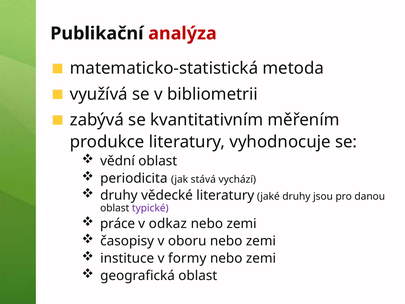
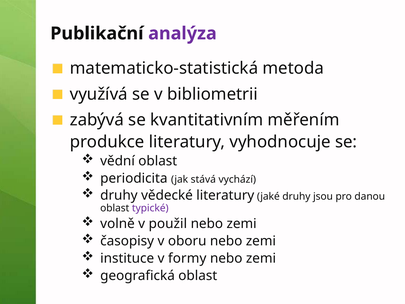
analýza colour: red -> purple (182, 33)
práce: práce -> volně (117, 224)
odkaz: odkaz -> použil (168, 224)
